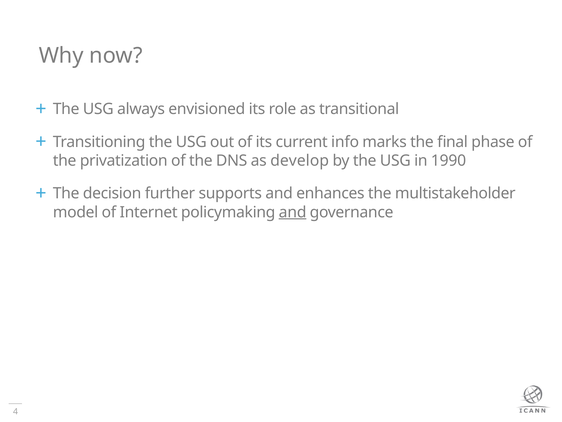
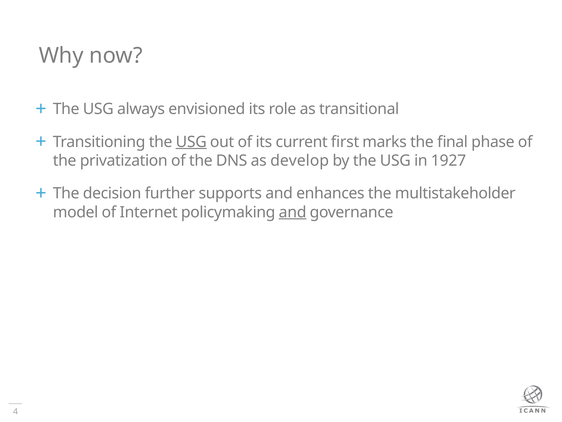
USG underline: none -> present (191, 142)
info: info -> first (345, 142)
1990: 1990 -> 1927 (449, 160)
